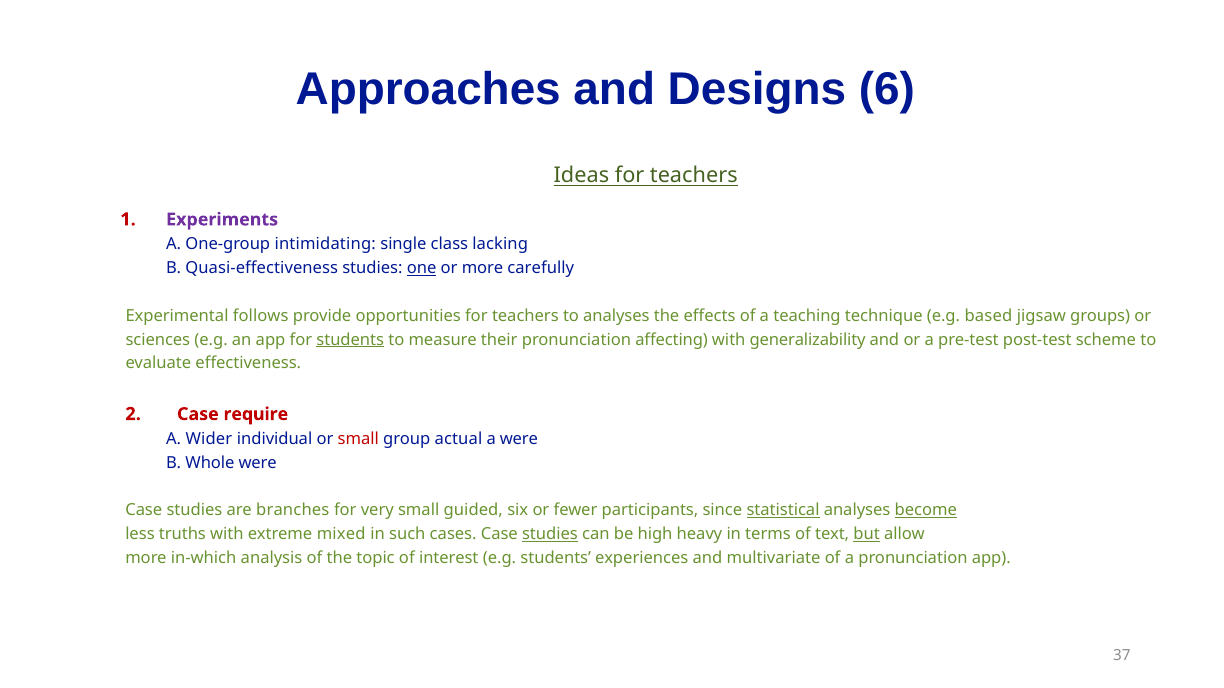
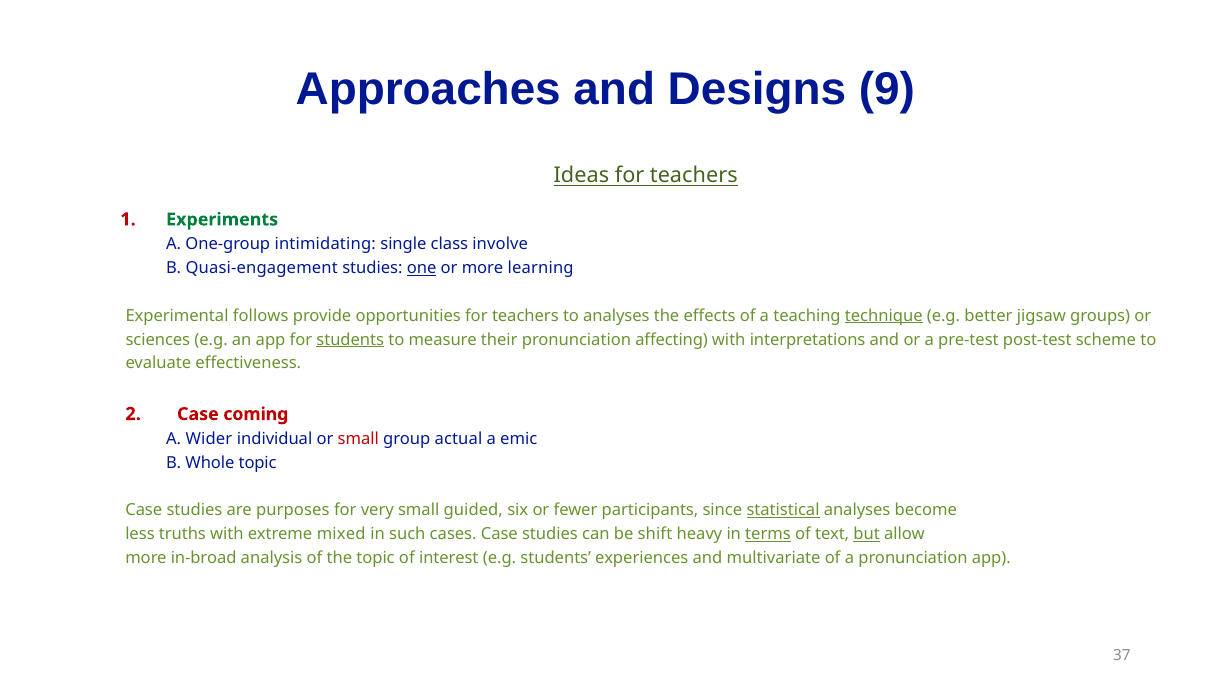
6: 6 -> 9 (887, 89)
Experiments colour: purple -> green (222, 220)
lacking: lacking -> involve (500, 244)
Quasi-effectiveness: Quasi-effectiveness -> Quasi-engagement (262, 268)
carefully: carefully -> learning (541, 268)
technique underline: none -> present (884, 316)
based: based -> better (989, 316)
generalizability: generalizability -> interpretations (808, 340)
require: require -> coming (256, 414)
a were: were -> emic (519, 439)
Whole were: were -> topic (258, 463)
branches: branches -> purposes (293, 511)
become underline: present -> none (926, 511)
studies underline: present -> none (550, 535)
high: high -> shift (655, 535)
terms underline: none -> present (768, 535)
in-which: in-which -> in-broad (204, 558)
